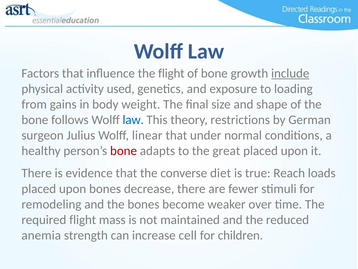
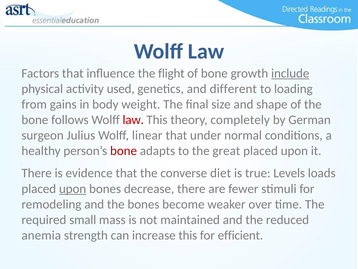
exposure: exposure -> different (233, 89)
law colour: blue -> red (133, 120)
restrictions: restrictions -> completely (240, 120)
Reach: Reach -> Levels (289, 173)
upon underline: none -> present (73, 188)
required flight: flight -> small (83, 219)
increase cell: cell -> this (188, 235)
children: children -> efficient (240, 235)
